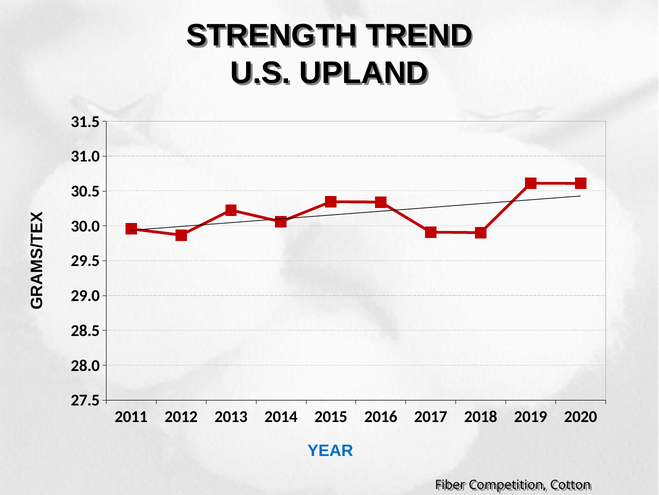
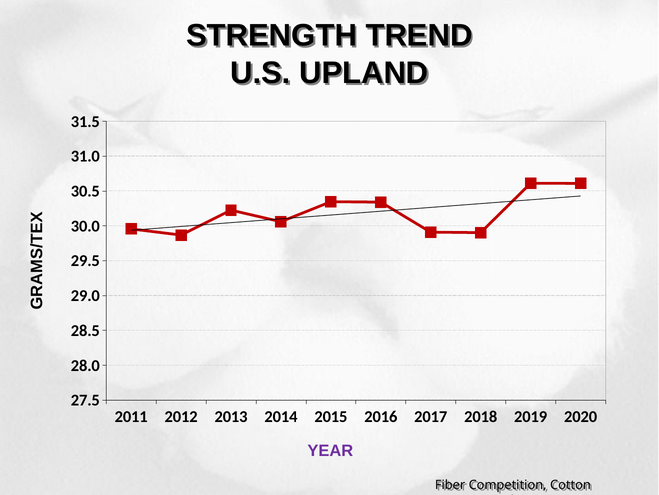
YEAR colour: blue -> purple (330, 450)
